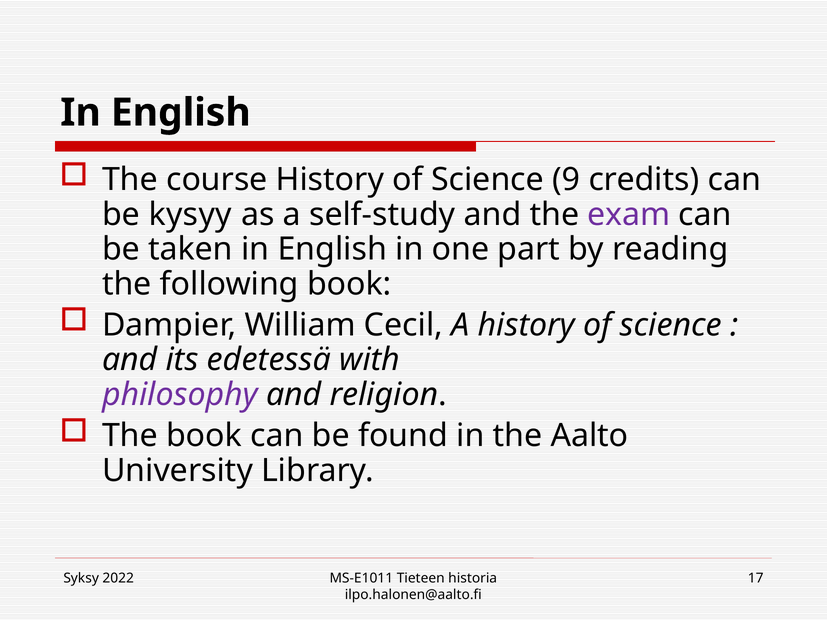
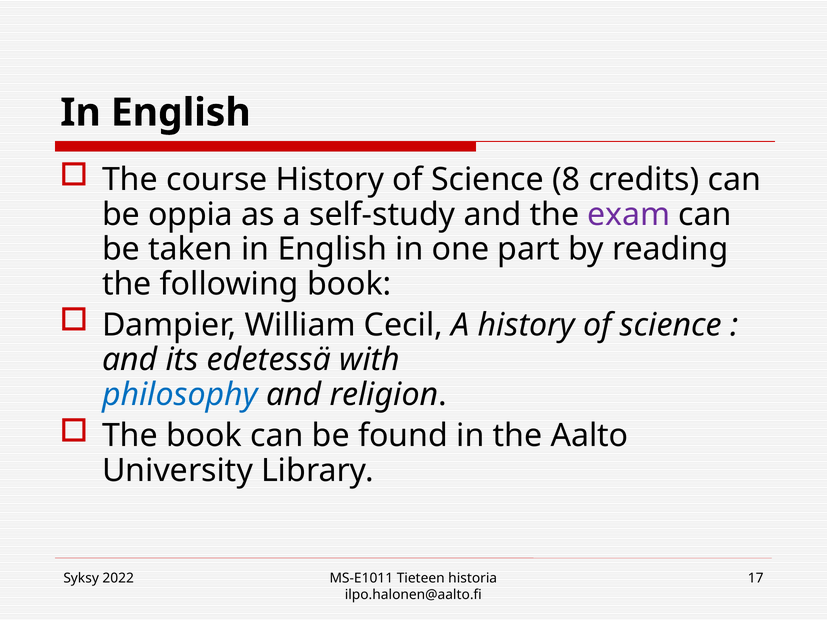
9: 9 -> 8 (566, 180)
kysyy: kysyy -> oppia (191, 215)
philosophy colour: purple -> blue (180, 395)
